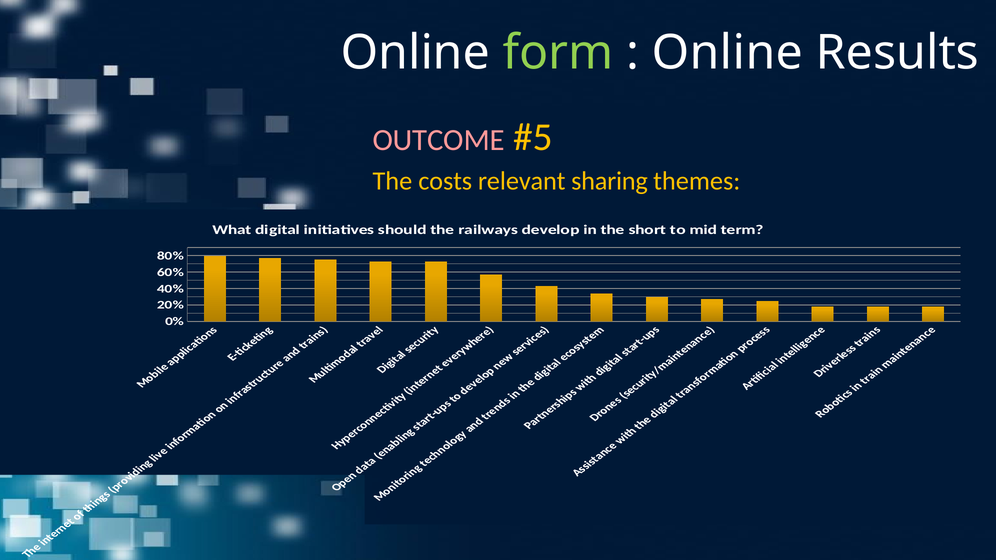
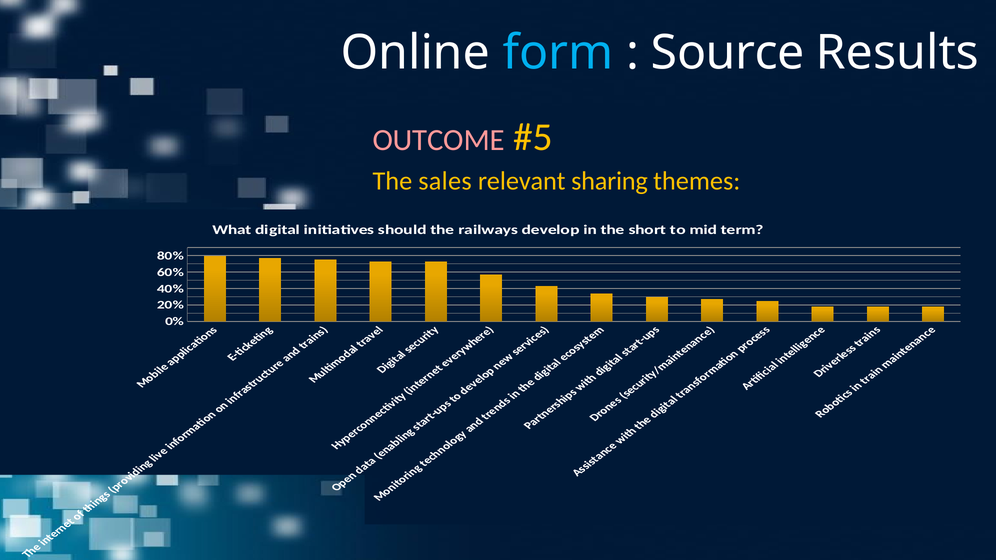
form colour: light green -> light blue (558, 53)
Online: Online -> Source (728, 53)
costs: costs -> sales (445, 181)
